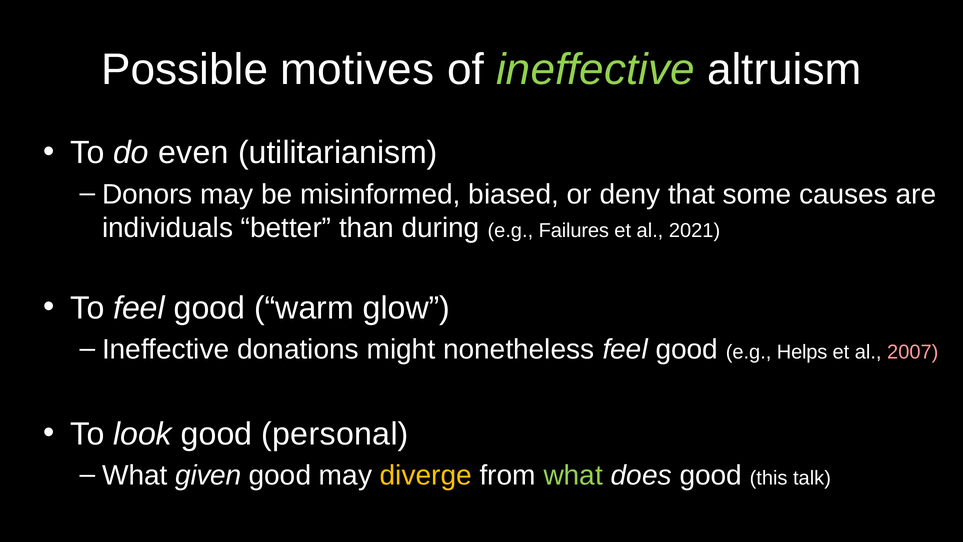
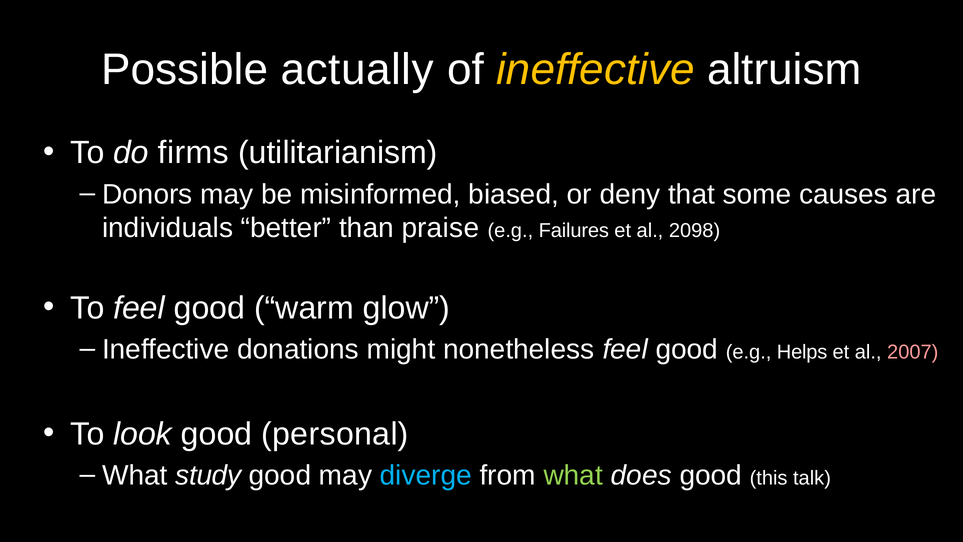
motives: motives -> actually (357, 70)
ineffective colour: light green -> yellow (595, 70)
even: even -> firms (193, 153)
during: during -> praise (440, 228)
2021: 2021 -> 2098 (695, 231)
given: given -> study (208, 475)
diverge colour: yellow -> light blue (426, 475)
